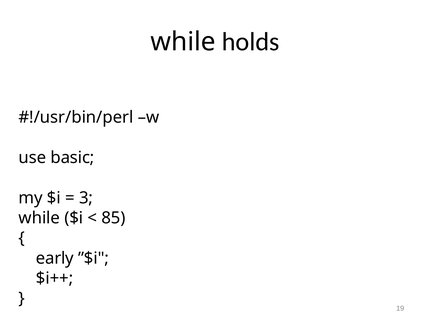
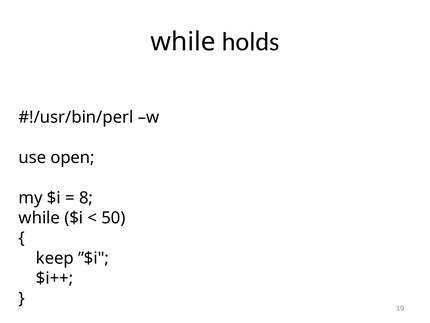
basic: basic -> open (72, 157)
3: 3 -> 8 (86, 198)
85: 85 -> 50 (114, 218)
early: early -> keep (55, 258)
